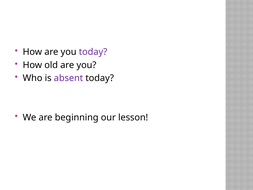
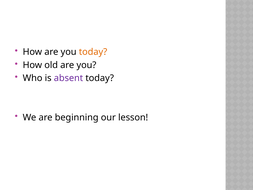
today colour: purple -> orange (93, 52)
